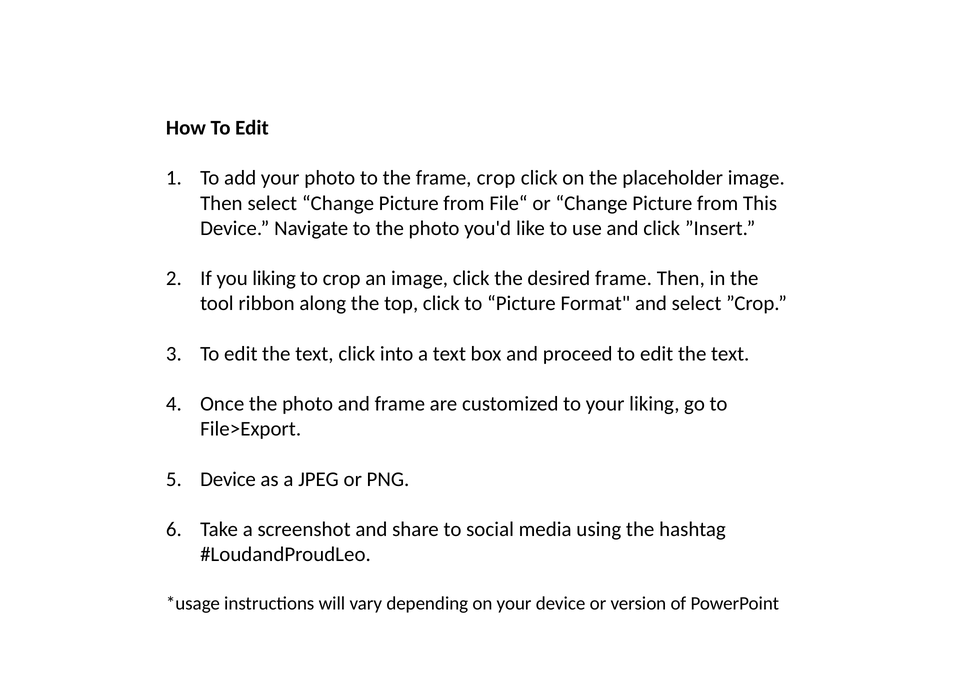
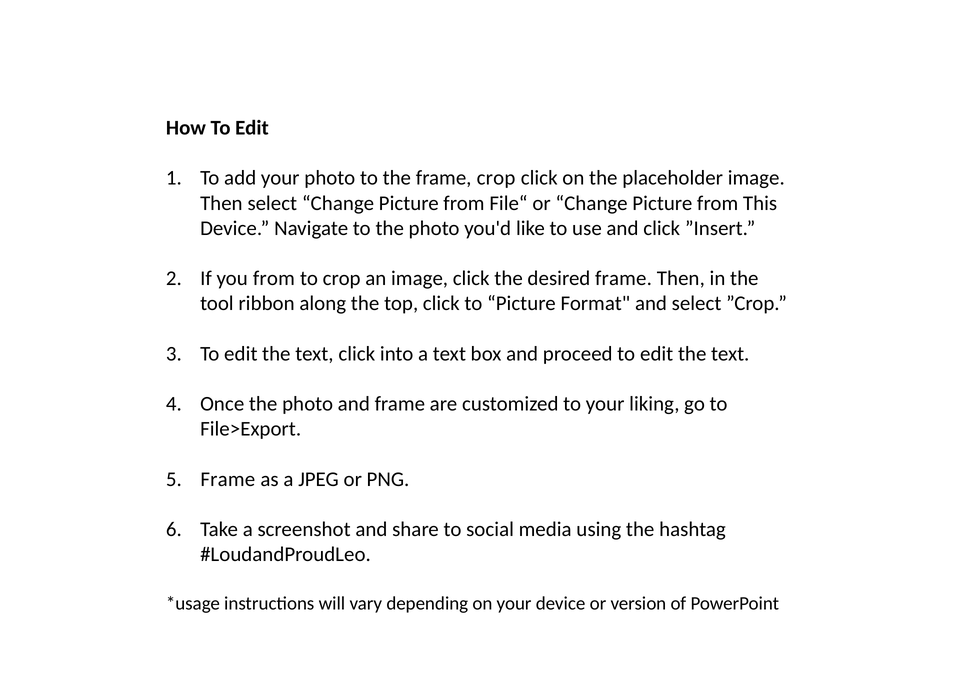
you liking: liking -> from (274, 279)
Device: Device -> Frame (228, 479)
